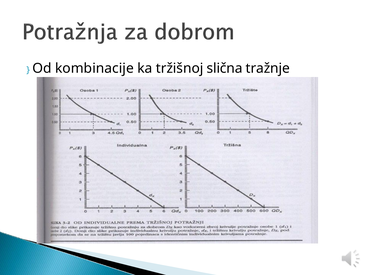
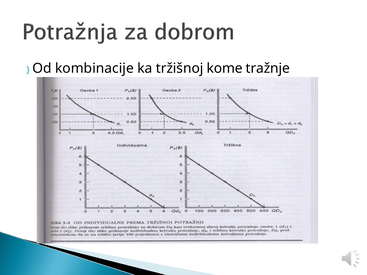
slična: slična -> kome (225, 68)
